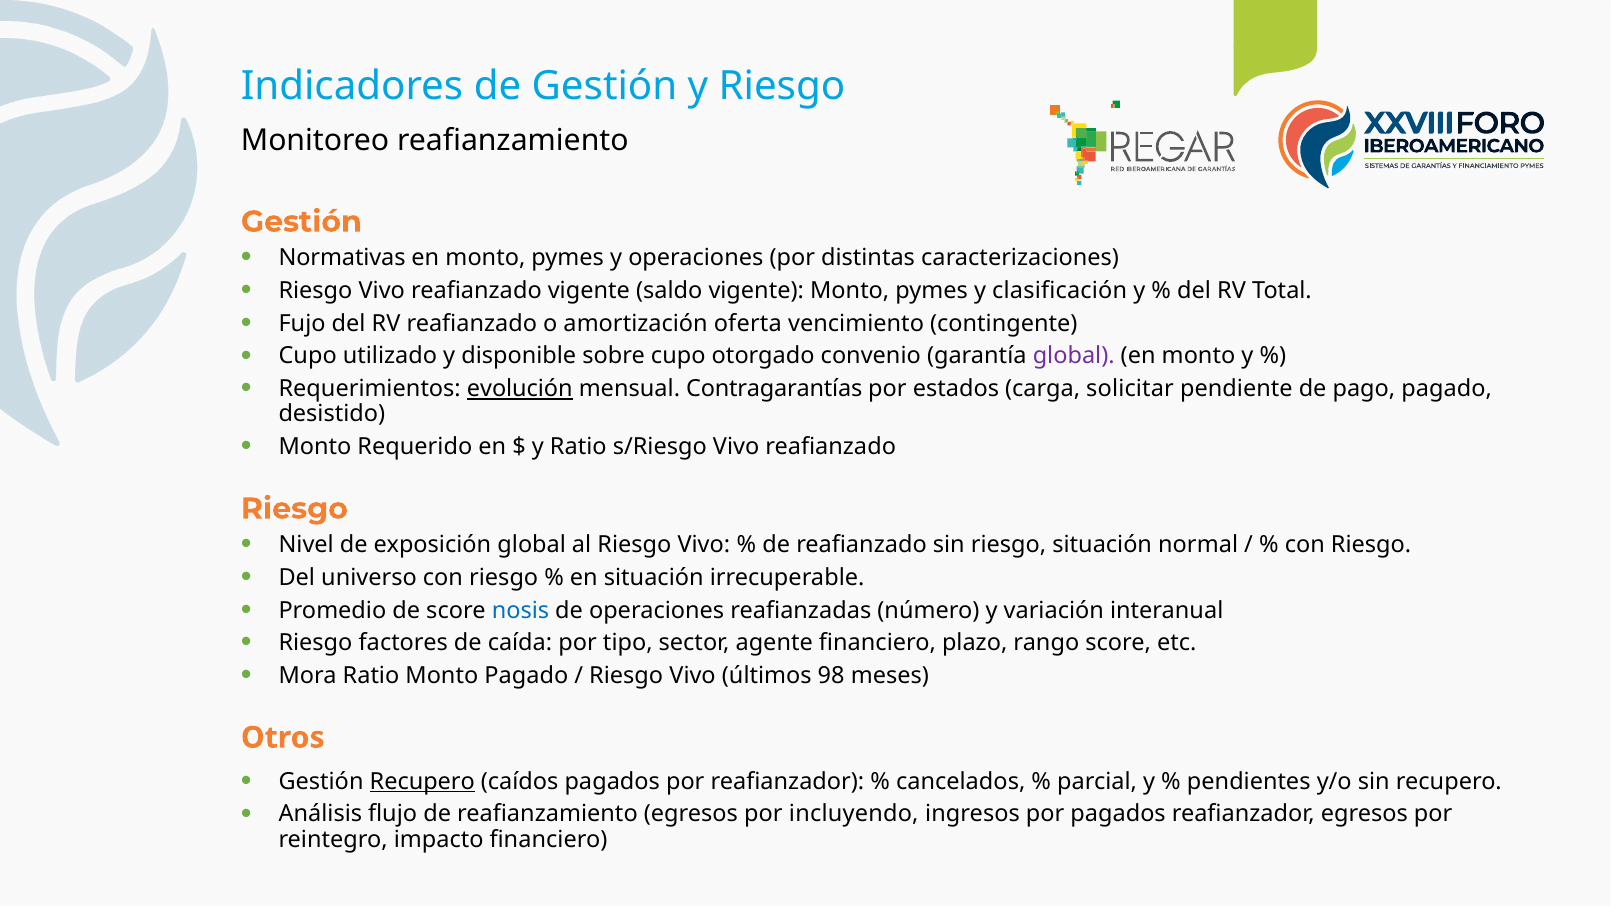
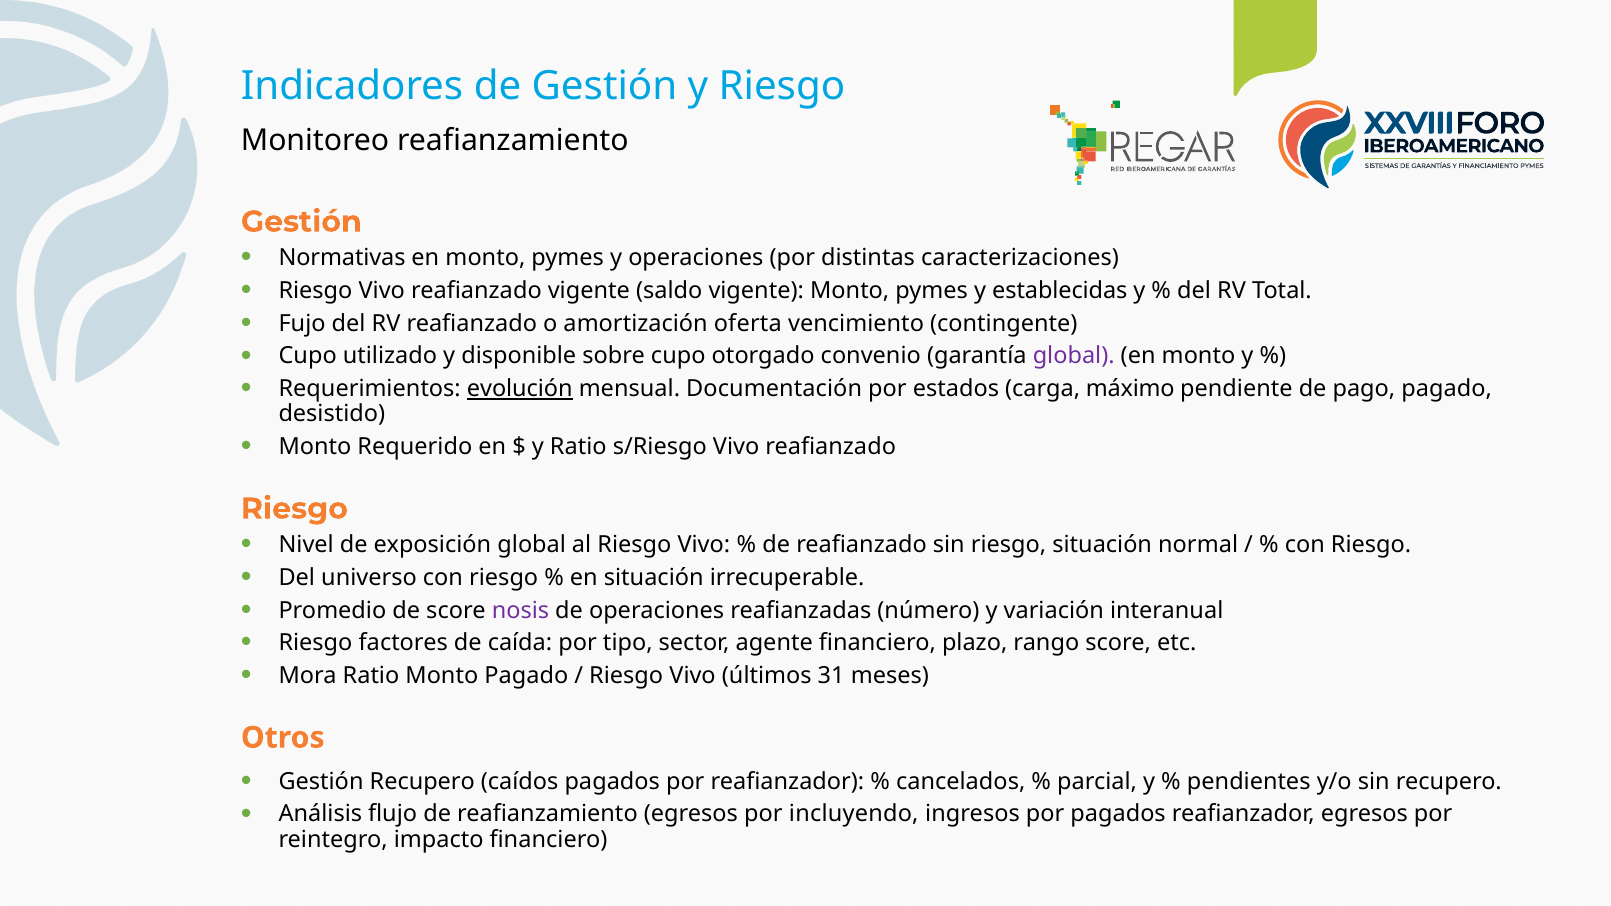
clasificación: clasificación -> establecidas (1060, 291)
Contragarantías: Contragarantías -> Documentación (774, 389)
solicitar: solicitar -> máximo (1130, 389)
nosis colour: blue -> purple (520, 610)
98: 98 -> 31 (831, 676)
Recupero underline: present -> none (422, 782)
